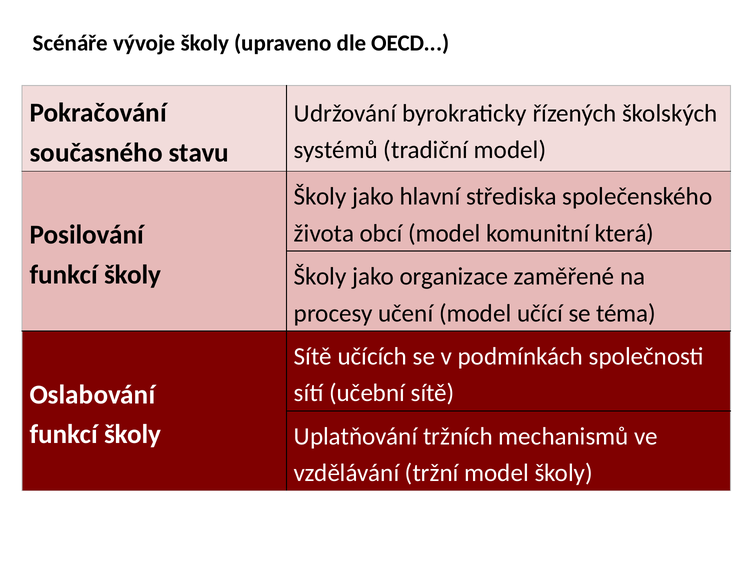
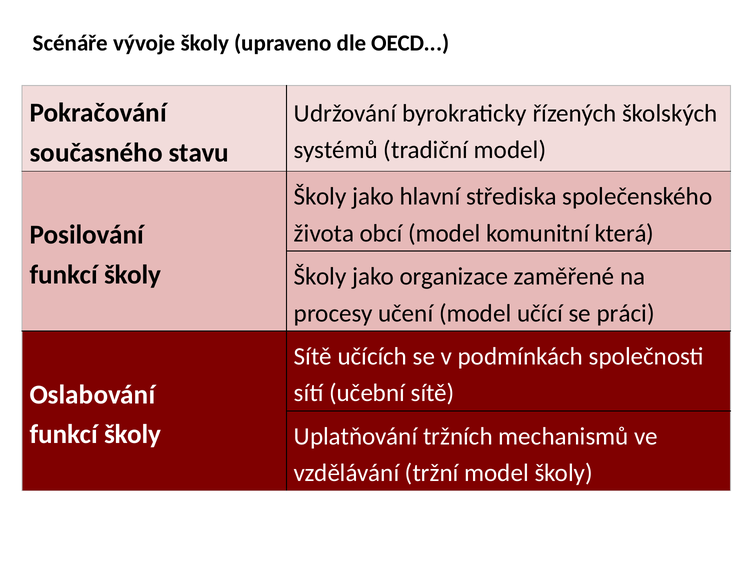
téma: téma -> práci (626, 313)
